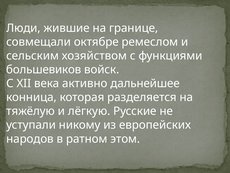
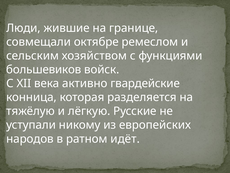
дальнейшее: дальнейшее -> гвардейские (145, 83)
этом: этом -> идёт (125, 138)
